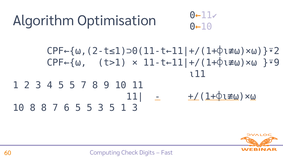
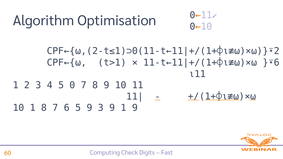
}⍣9: }⍣9 -> }⍣6 (271, 63)
4 5 5: 5 -> 0 (72, 85)
10 8: 8 -> 1 (33, 108)
6 5 5: 5 -> 9 (89, 108)
3 5: 5 -> 9 (112, 108)
1 3: 3 -> 9 (135, 108)
